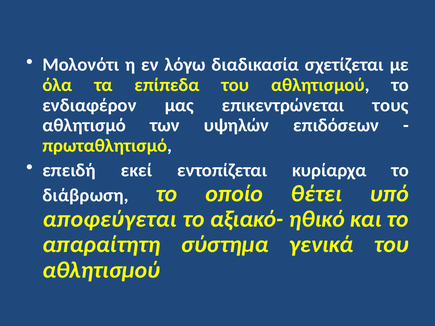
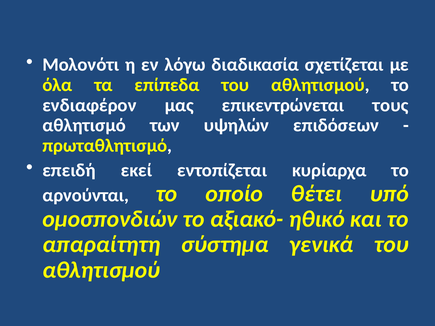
διάβρωση: διάβρωση -> αρνούνται (86, 195)
αποφεύγεται: αποφεύγεται -> ομοσπονδιών (110, 219)
